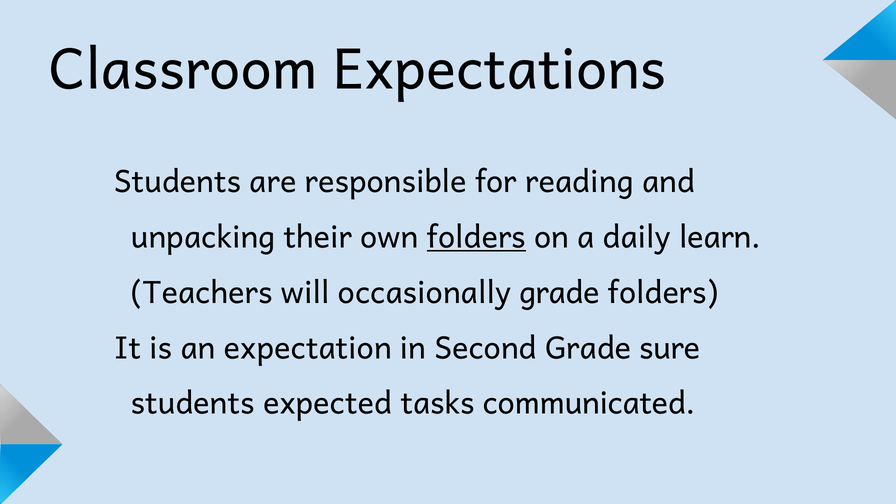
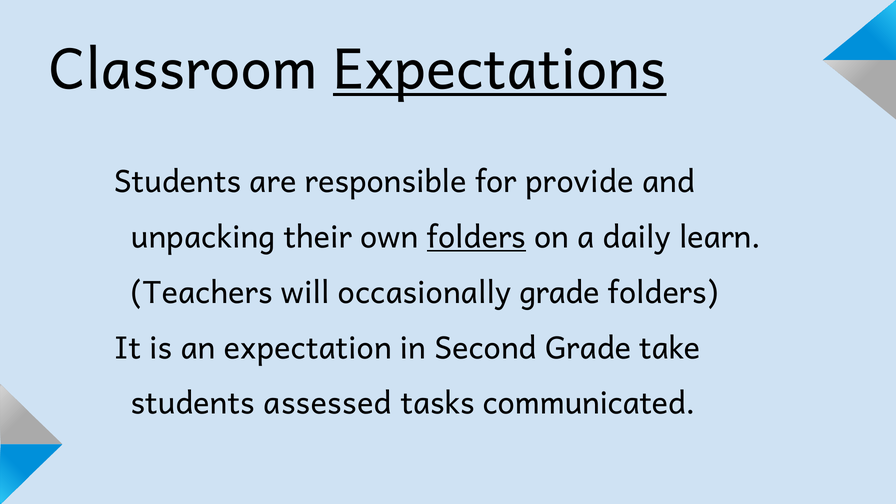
Expectations underline: none -> present (500, 70)
reading: reading -> provide (579, 182)
sure: sure -> take (670, 348)
expected: expected -> assessed (328, 404)
